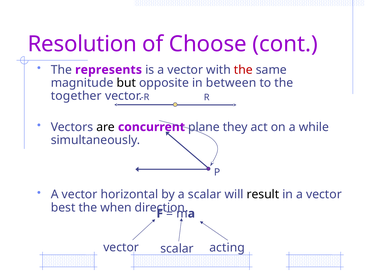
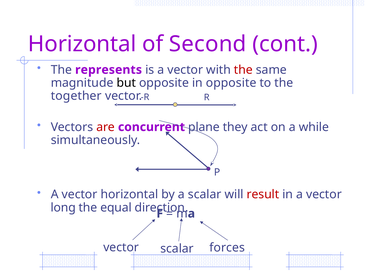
Resolution: Resolution -> Horizontal (82, 44)
Choose: Choose -> Second (208, 44)
in between: between -> opposite (231, 83)
are colour: black -> red (106, 127)
result colour: black -> red (263, 195)
best: best -> long (63, 208)
when: when -> equal (116, 208)
acting: acting -> forces (227, 248)
